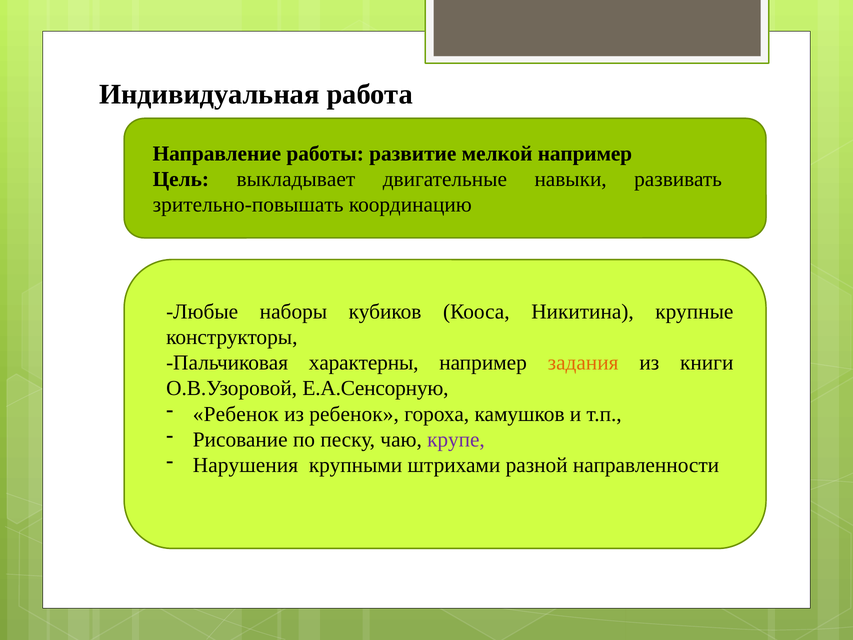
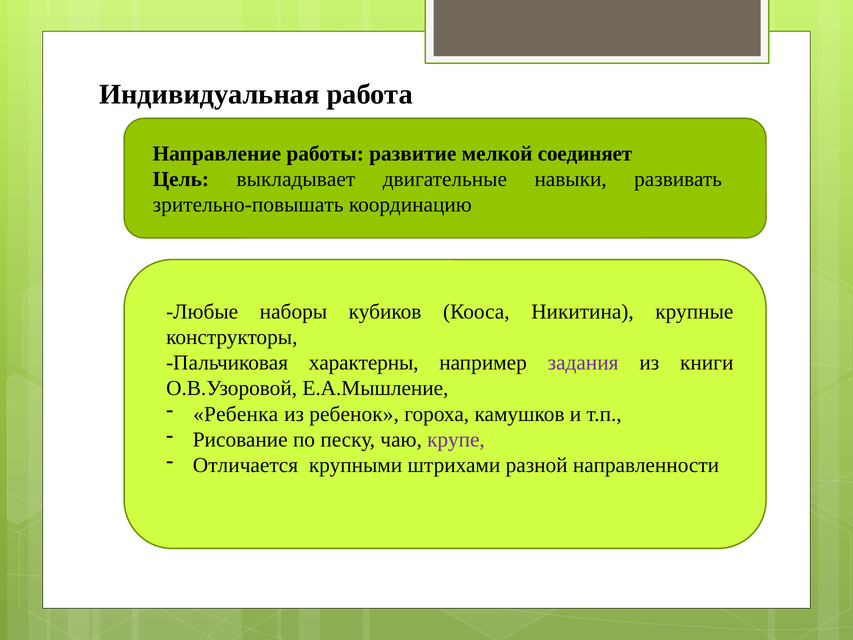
мелкой например: например -> соединяет (585, 153)
задания colour: orange -> purple (583, 363)
Е.А.Сенсорную: Е.А.Сенсорную -> Е.А.Мышление (375, 388)
Ребенок: Ребенок -> Ребенка (236, 414)
Нарушения: Нарушения -> Отличается (245, 465)
